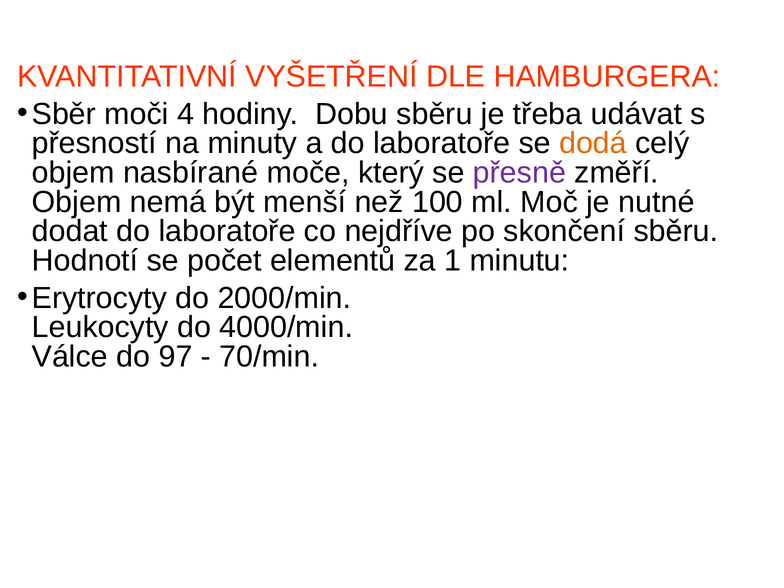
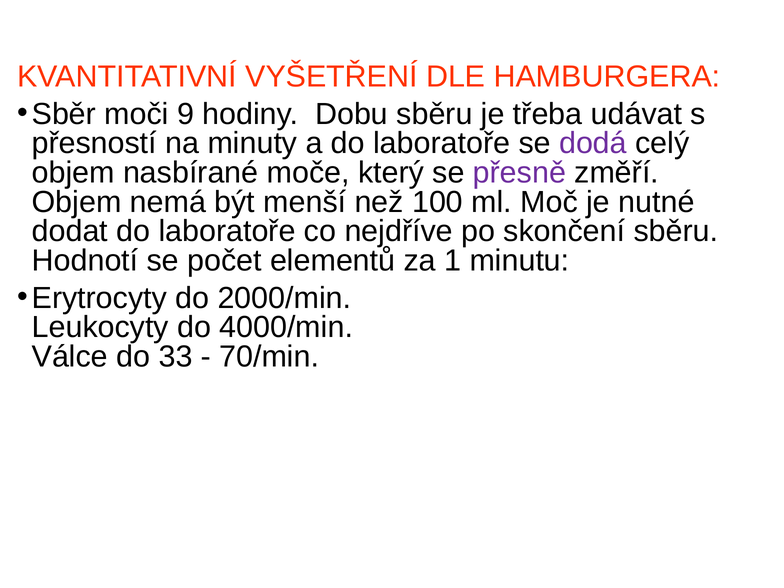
4: 4 -> 9 (186, 114)
dodá colour: orange -> purple (593, 143)
97: 97 -> 33 (176, 357)
